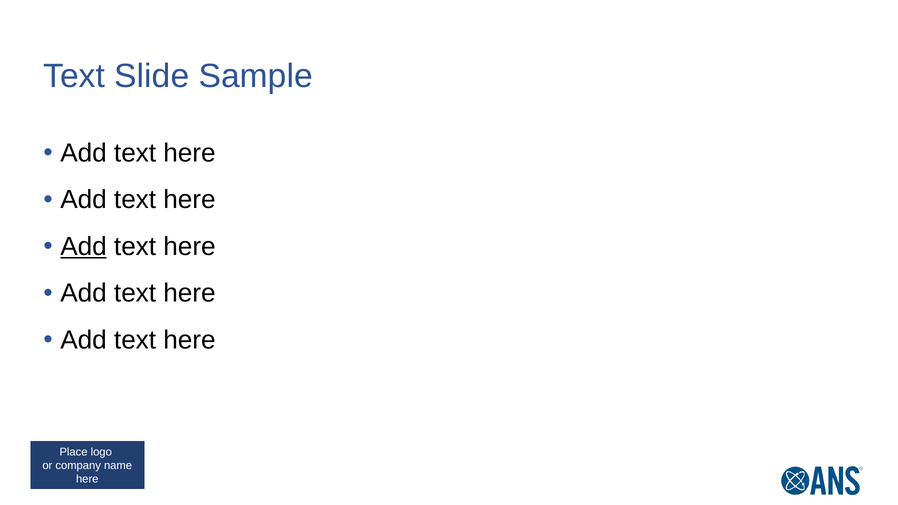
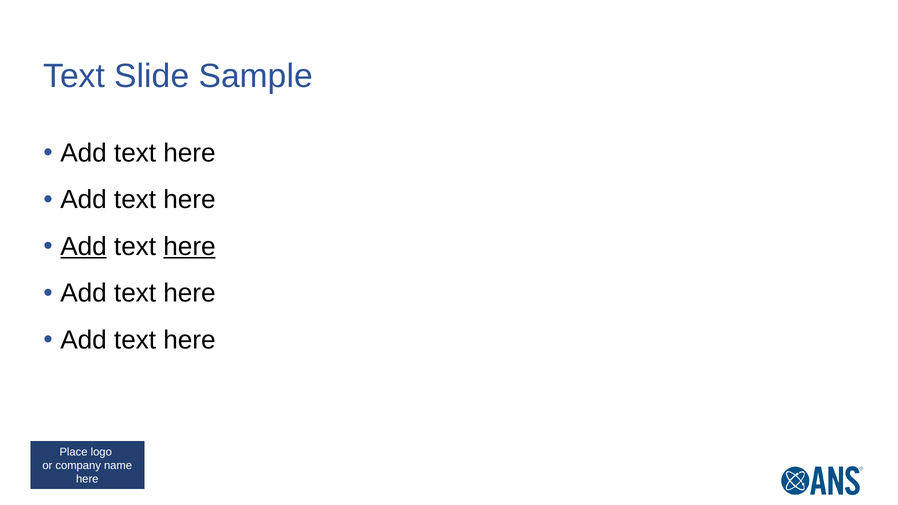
here underline: none -> present (189, 247)
